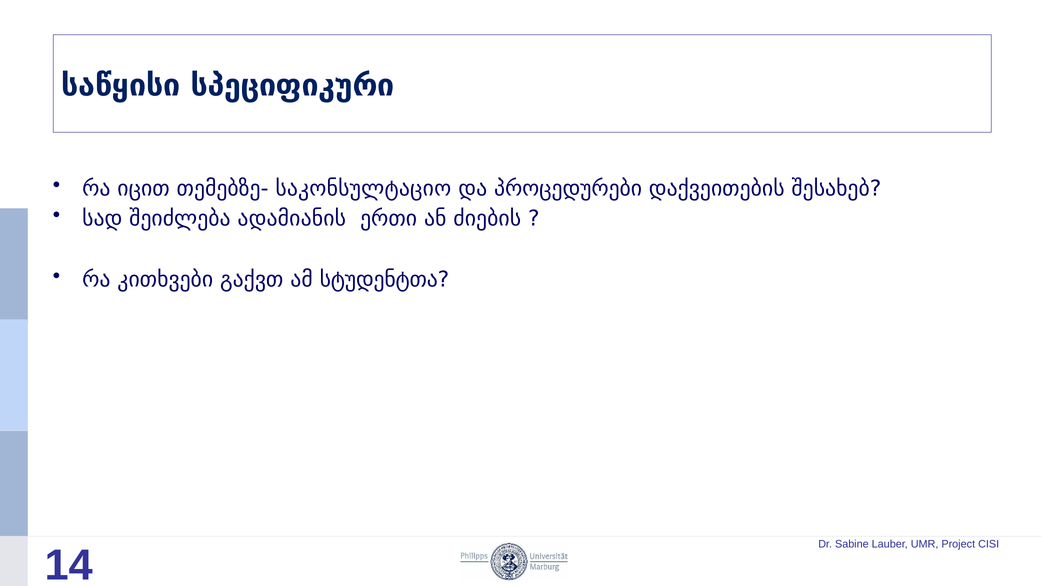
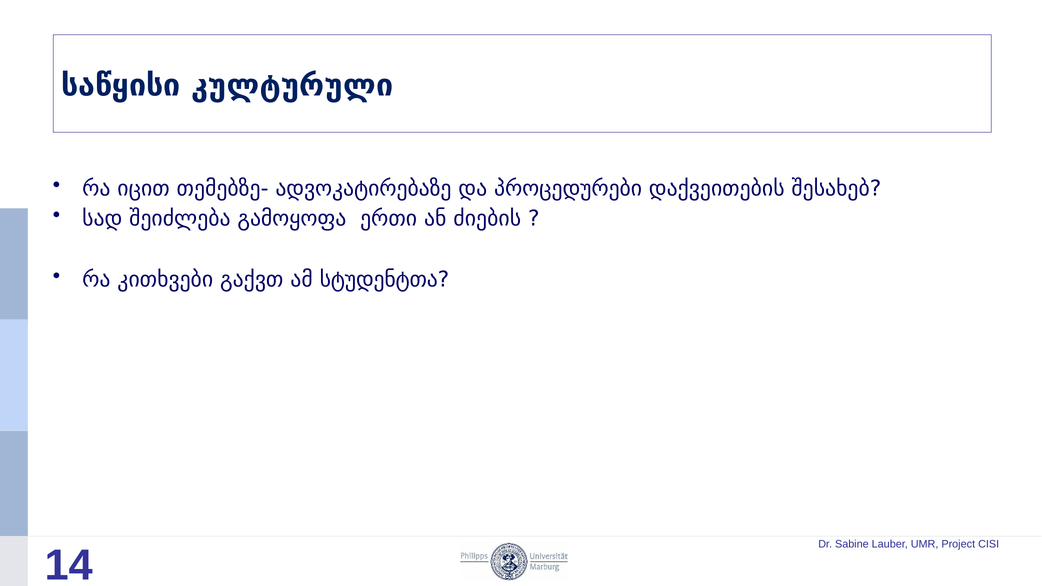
სპეციფიკური: სპეციფიკური -> კულტურული (292, 86)
საკონსულტაციო: საკონსულტაციო -> ადვოკატირებაზე (363, 188)
ადამიანის: ადამიანის -> გამოყოფა (292, 219)
